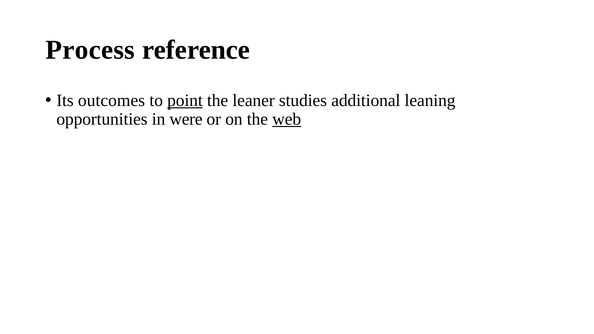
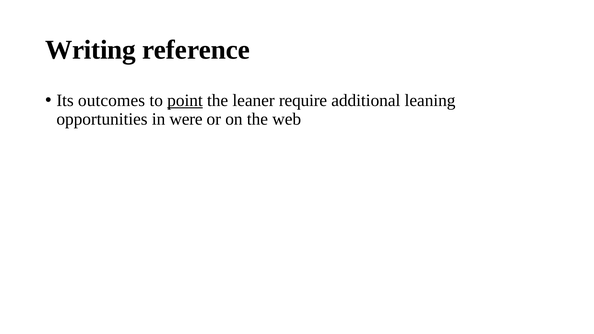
Process: Process -> Writing (91, 50)
studies: studies -> require (303, 100)
web underline: present -> none (287, 119)
